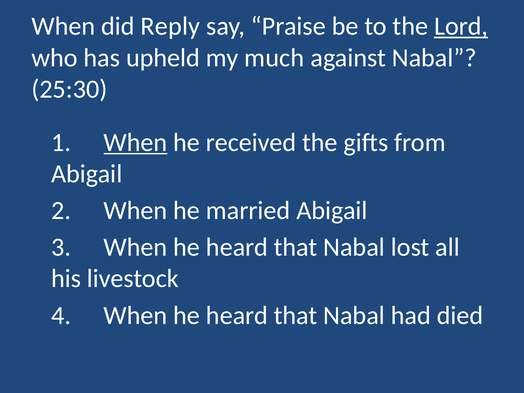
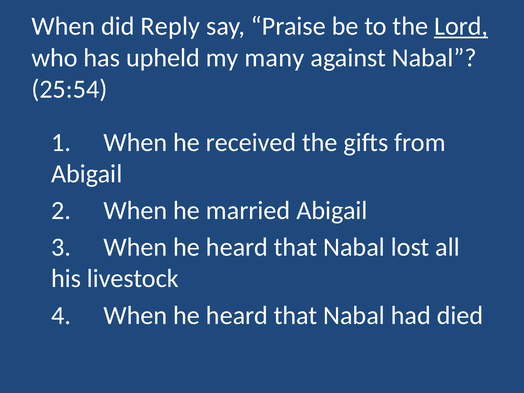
much: much -> many (274, 58)
25:30: 25:30 -> 25:54 (69, 89)
When underline: present -> none (135, 142)
